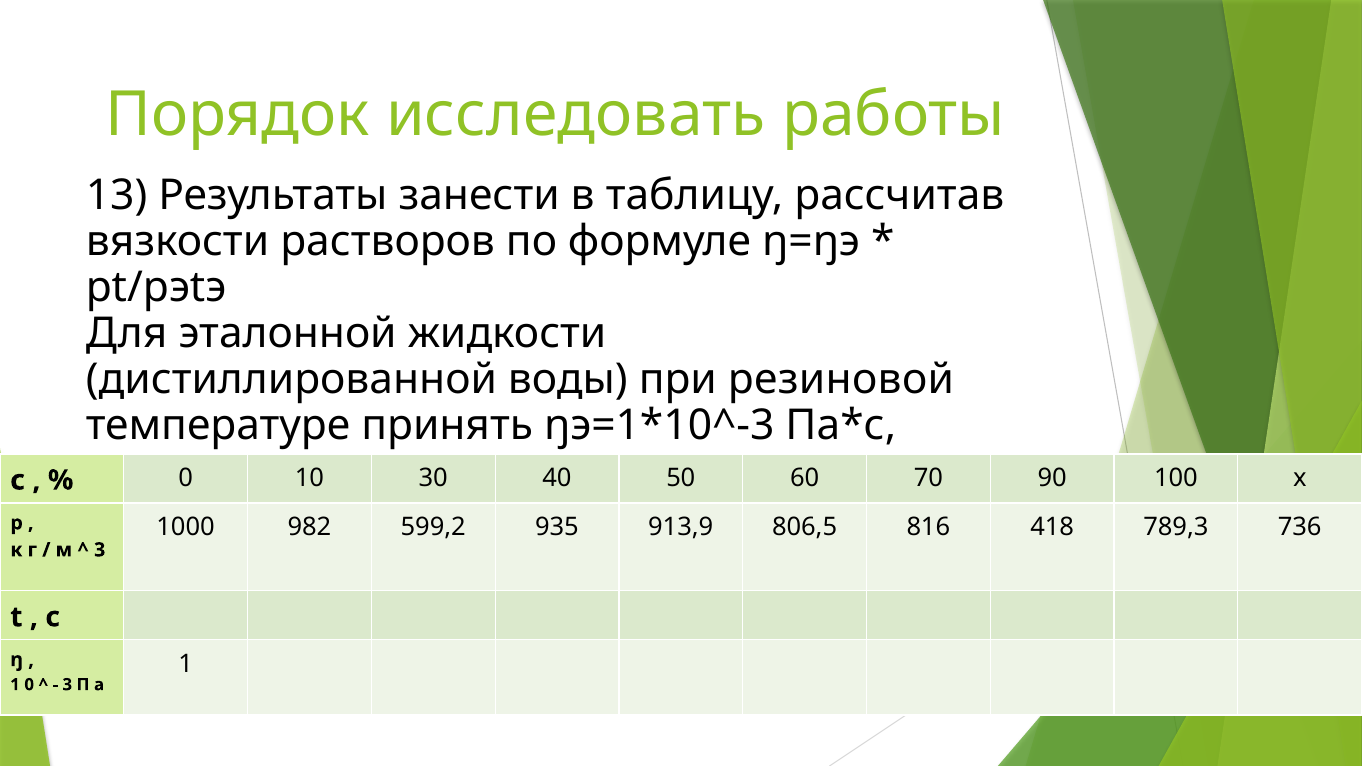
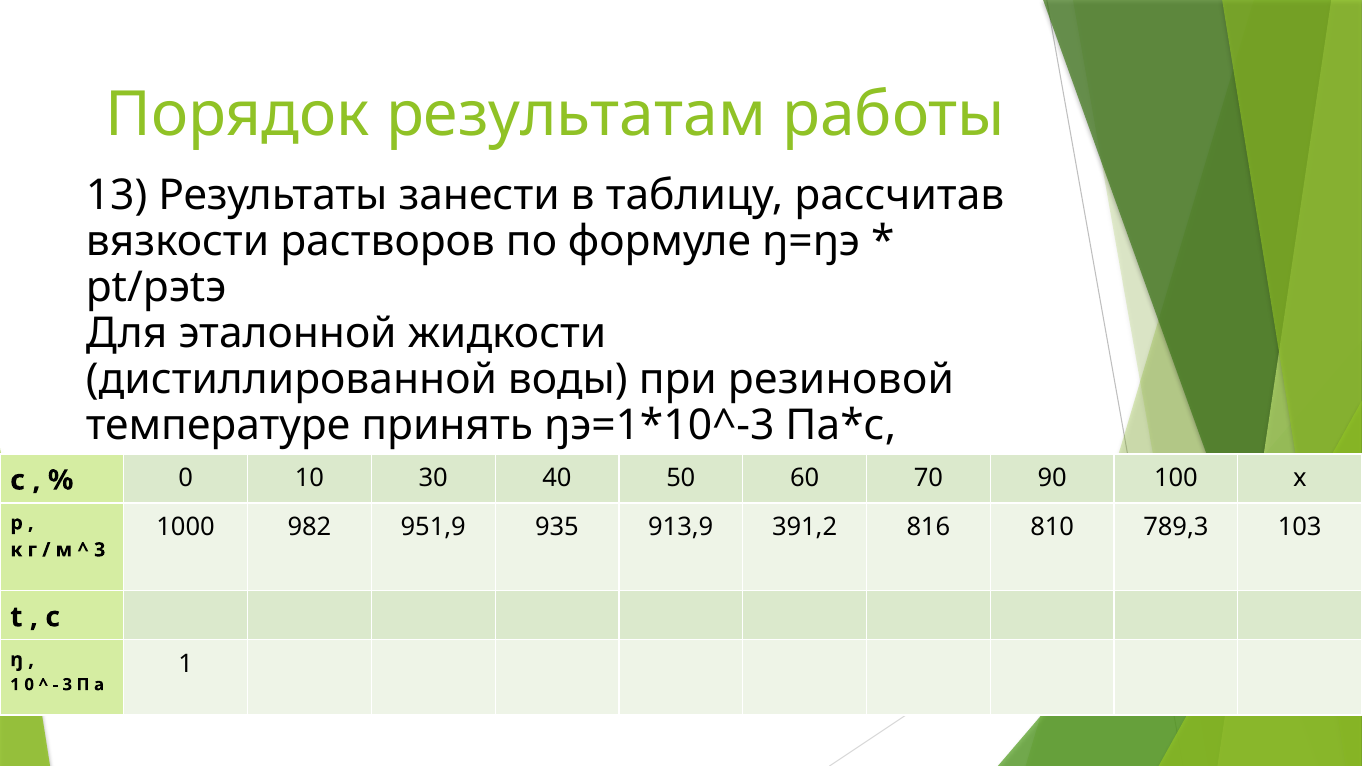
исследовать: исследовать -> результатам (576, 115)
599,2: 599,2 -> 951,9 (433, 527)
806,5: 806,5 -> 391,2 (805, 527)
418: 418 -> 810 (1052, 527)
736: 736 -> 103 (1300, 527)
